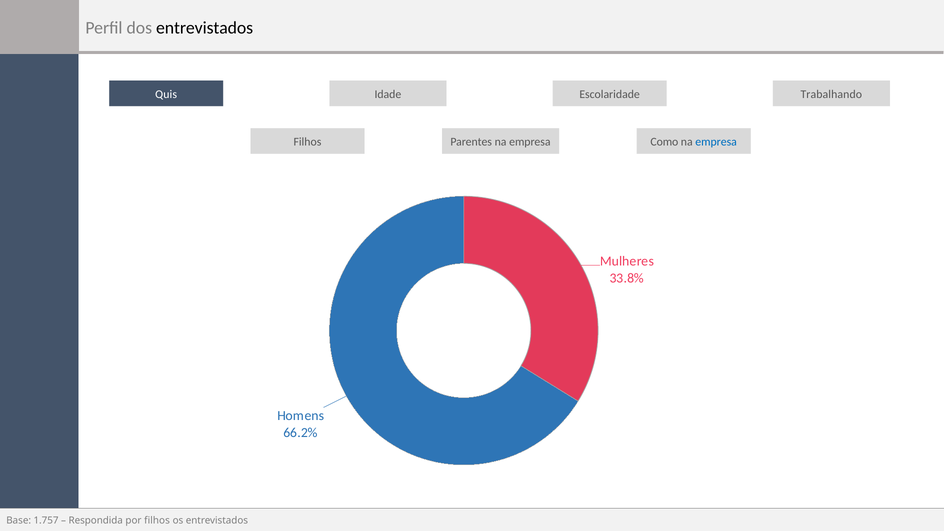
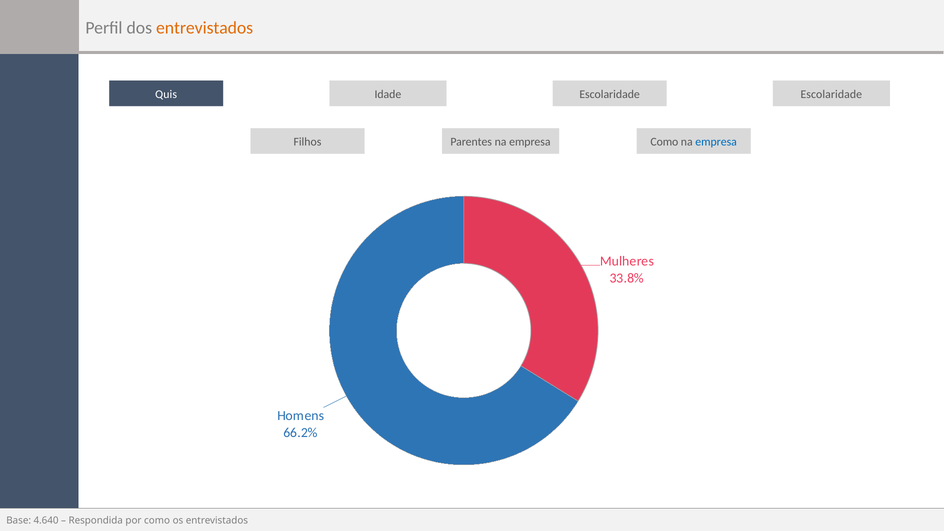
entrevistados colour: black -> orange (205, 28)
Escolaridade Trabalhando: Trabalhando -> Escolaridade (831, 94)
1.757: 1.757 -> 4.640 (46, 521)
por filhos: filhos -> como (157, 521)
